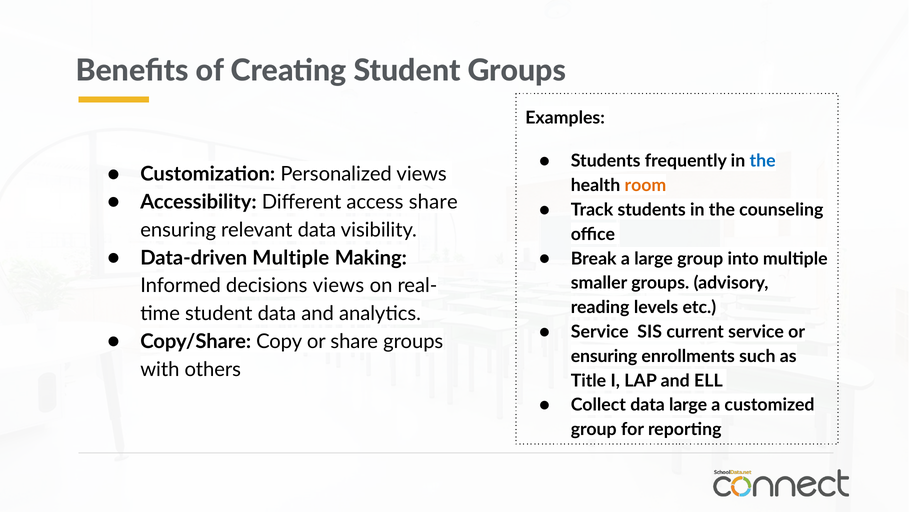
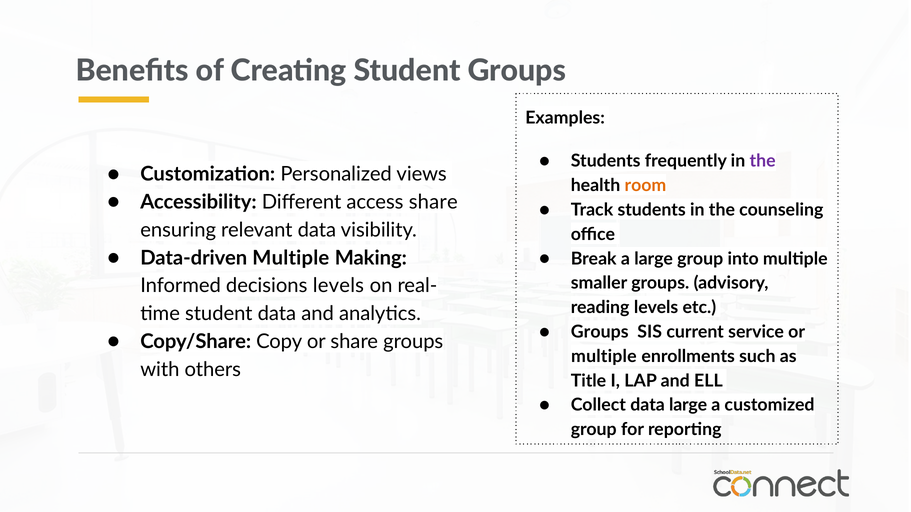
the colour: blue -> purple (763, 161)
decisions views: views -> levels (338, 286)
Service: Service -> Groups (600, 332)
ensuring: ensuring -> multiple (604, 357)
